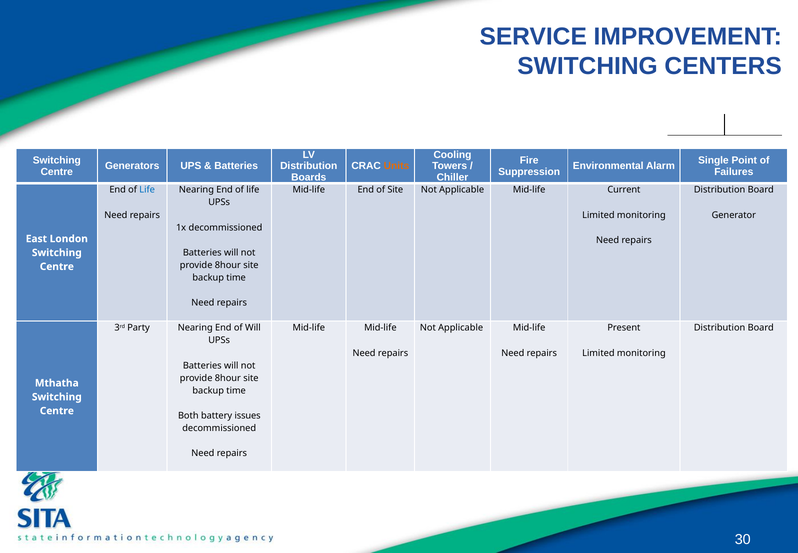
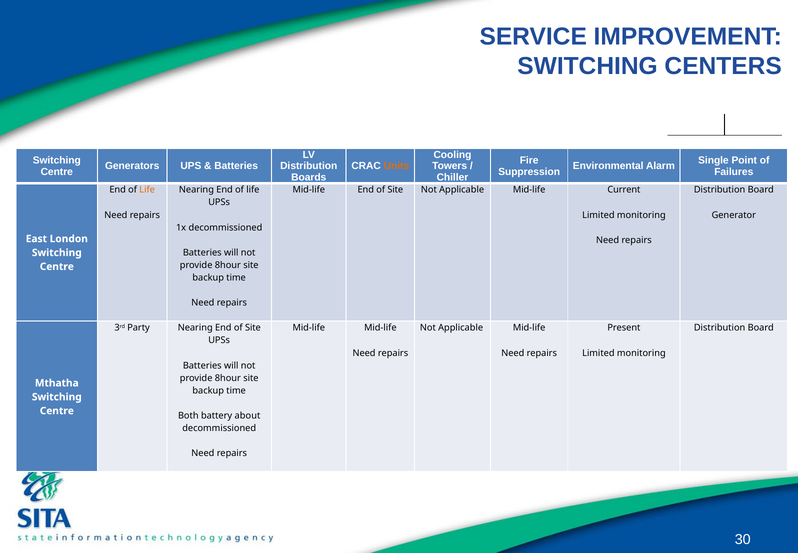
Life colour: blue -> orange (147, 190)
Nearing End of Will: Will -> Site (253, 328)
issues: issues -> about (247, 415)
